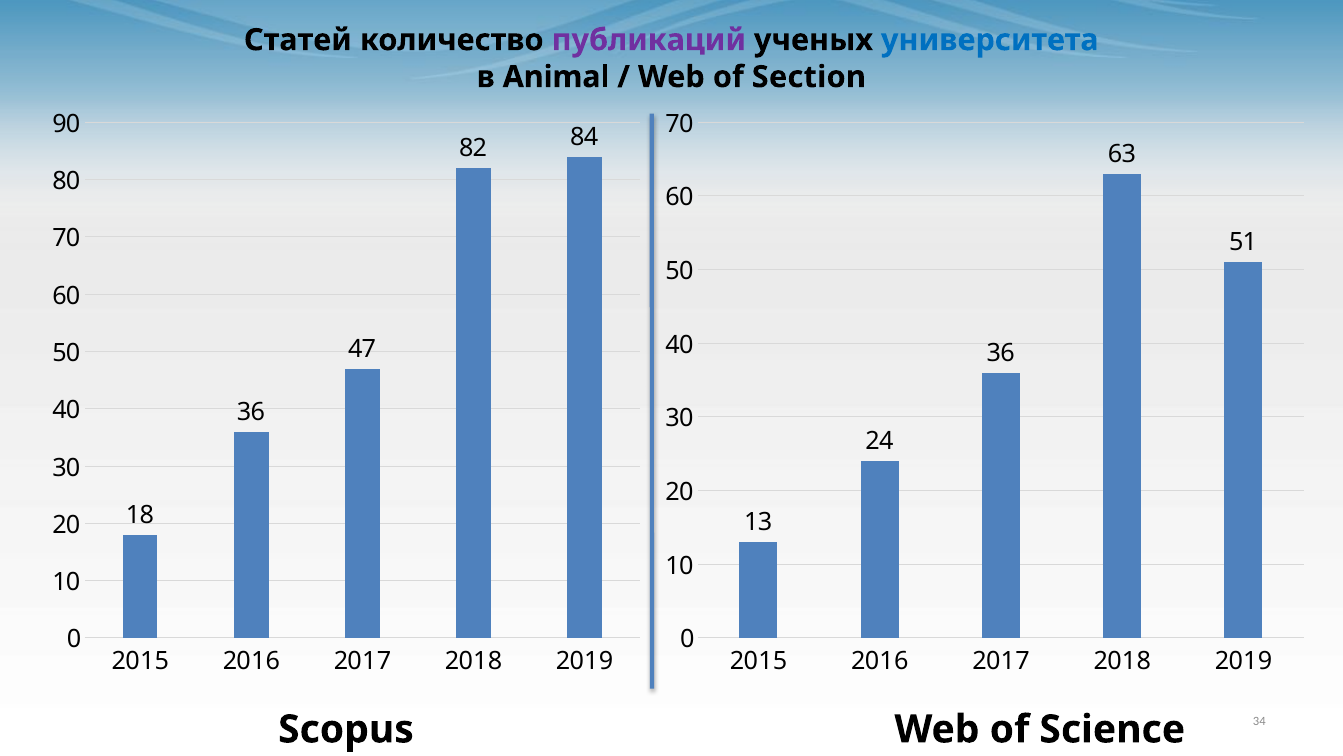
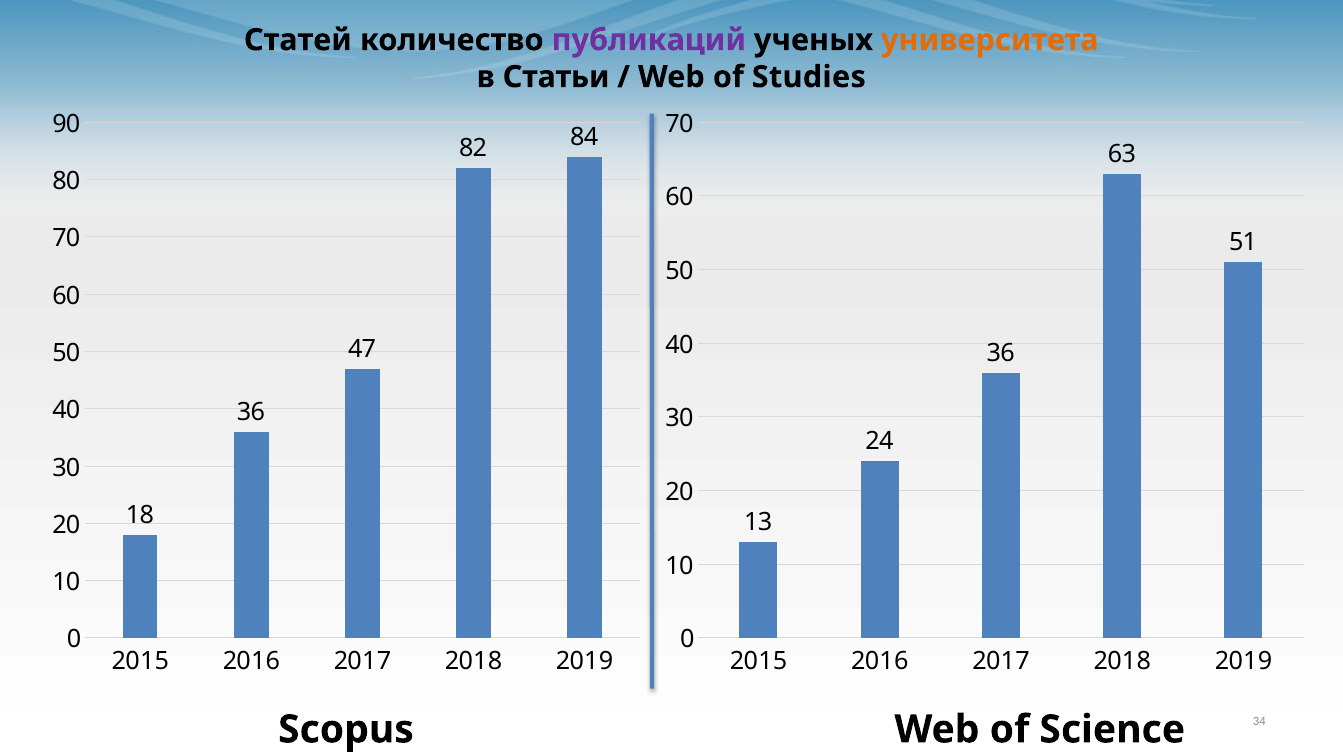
университета colour: blue -> orange (990, 40)
Animal: Animal -> Статьи (556, 77)
Section: Section -> Studies (809, 77)
